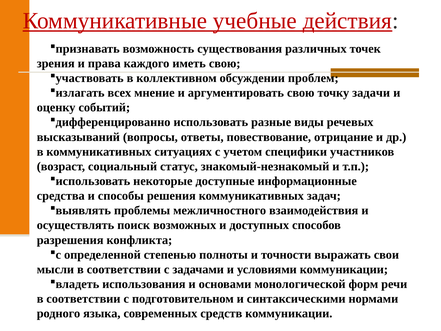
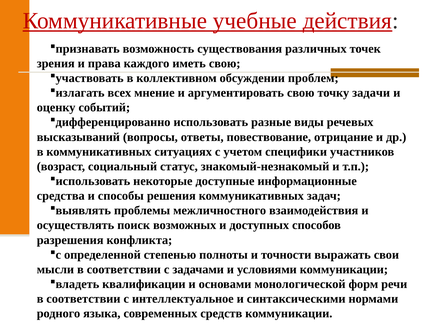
использования: использования -> квалификации (144, 284)
подготовительном: подготовительном -> интеллектуальное (183, 299)
